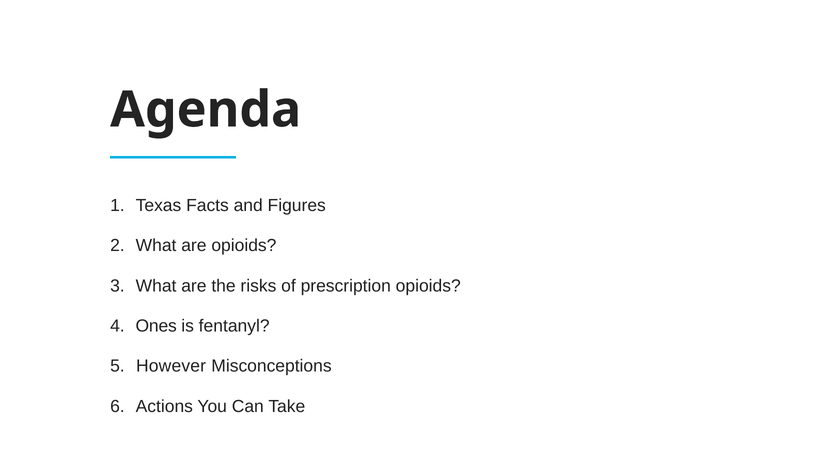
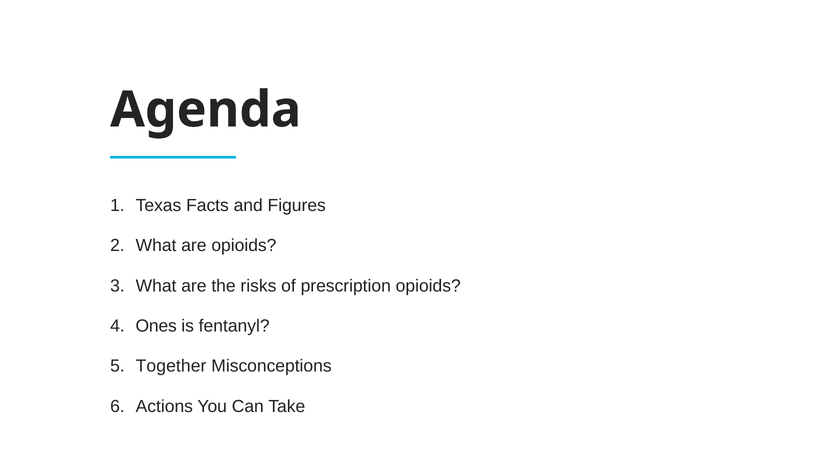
However: However -> Together (171, 366)
